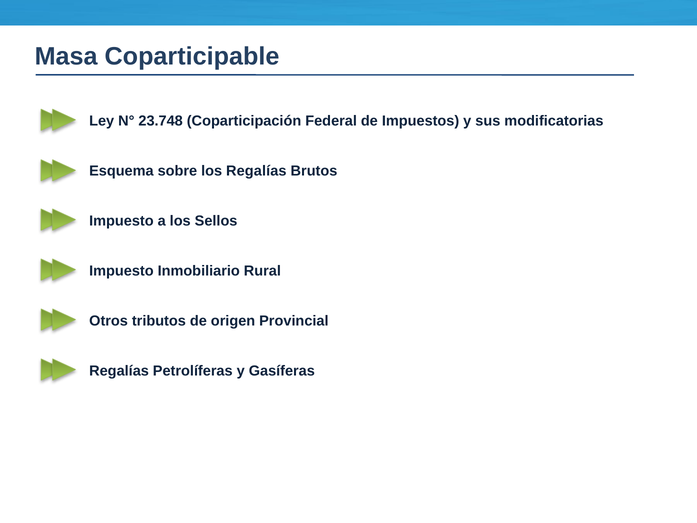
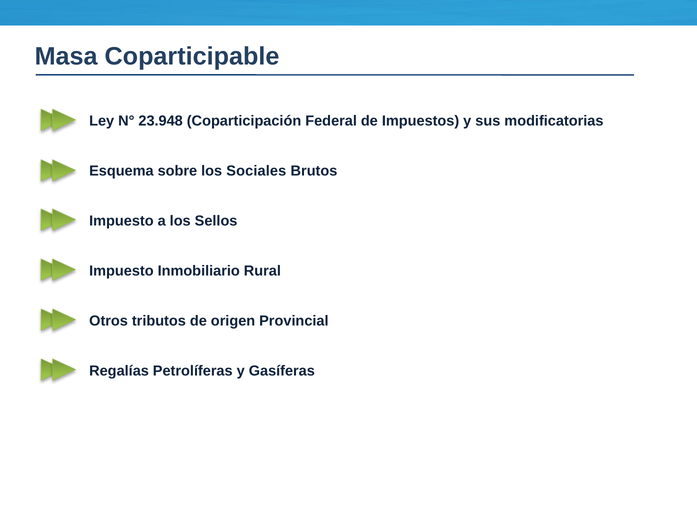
23.748: 23.748 -> 23.948 (161, 121)
los Regalías: Regalías -> Sociales (256, 171)
